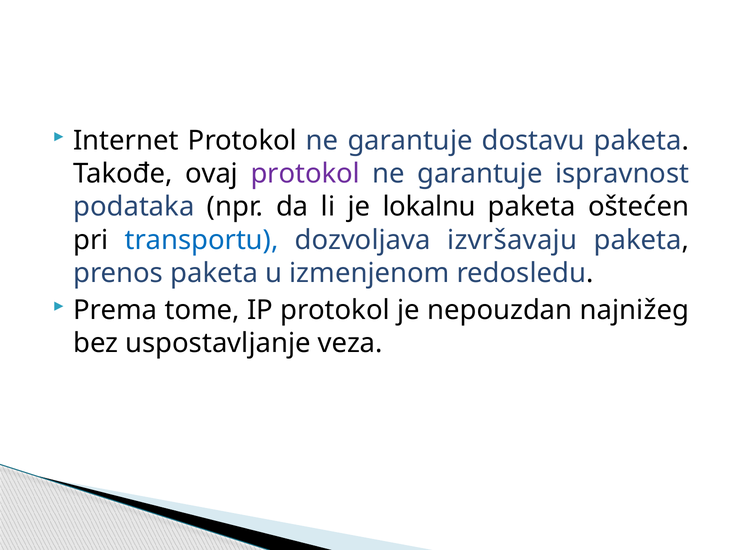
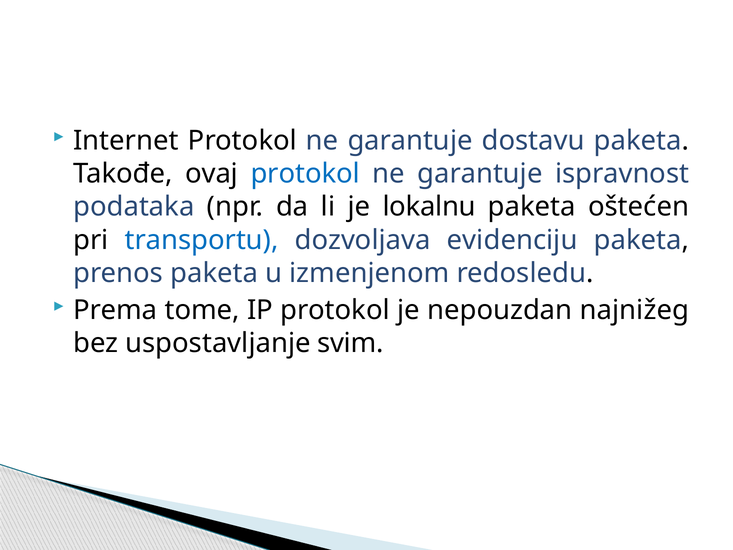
protokol colour: purple -> blue (305, 174)
izvršavaju: izvršavaju -> evidenciju (512, 240)
veza: veza -> svim (350, 343)
